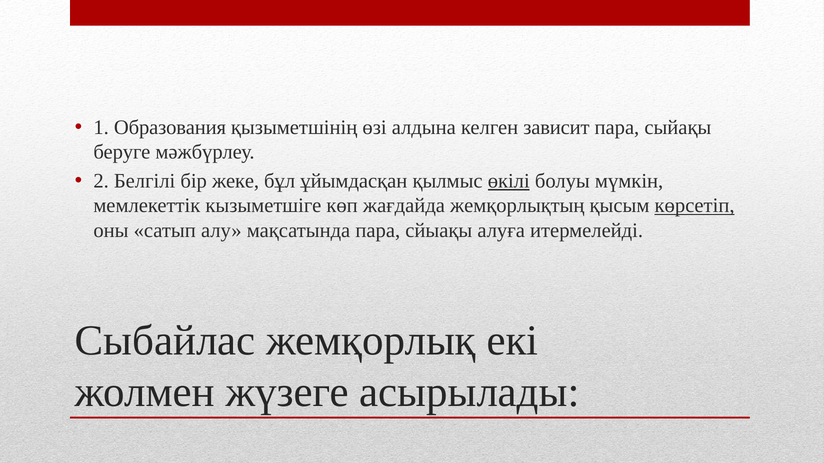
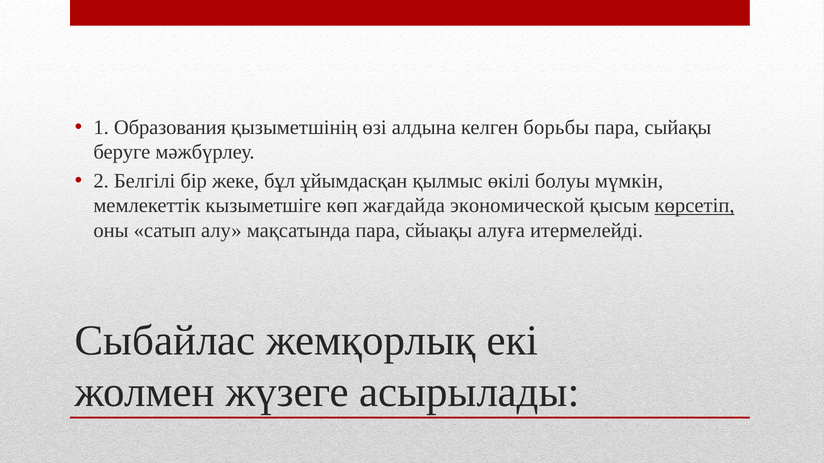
зависит: зависит -> борьбы (556, 128)
өкілі underline: present -> none (509, 181)
жемқорлықтың: жемқорлықтың -> экономической (517, 206)
